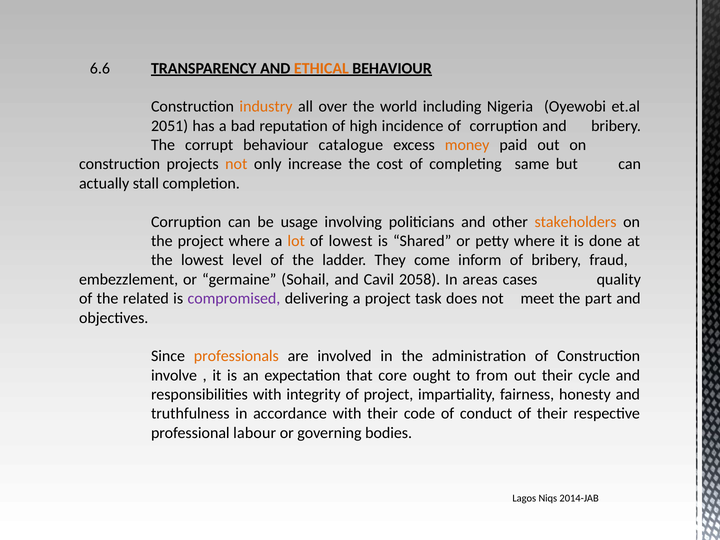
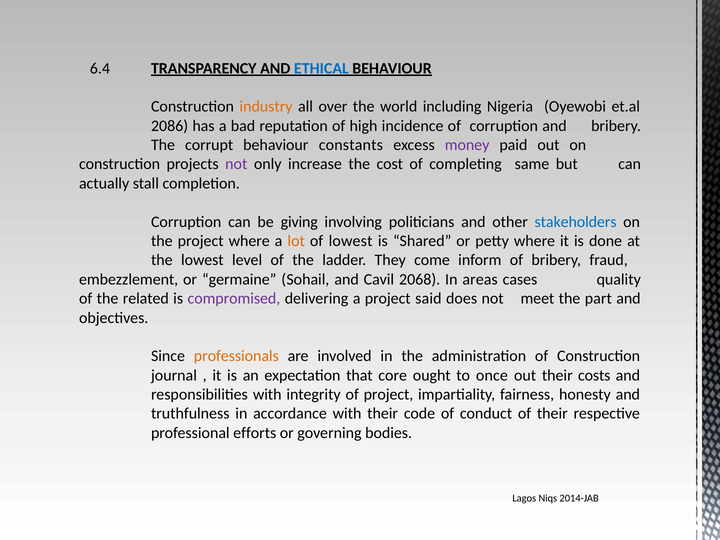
6.6: 6.6 -> 6.4 (100, 68)
ETHICAL colour: orange -> blue (321, 68)
2051: 2051 -> 2086 (170, 126)
catalogue: catalogue -> constants (351, 145)
money colour: orange -> purple (467, 145)
not colour: orange -> purple (236, 164)
usage: usage -> giving (299, 222)
stakeholders colour: orange -> blue (576, 222)
2058: 2058 -> 2068 (420, 279)
task: task -> said (428, 299)
involve: involve -> journal (174, 375)
from: from -> once (492, 375)
cycle: cycle -> costs (594, 375)
labour: labour -> efforts (255, 433)
